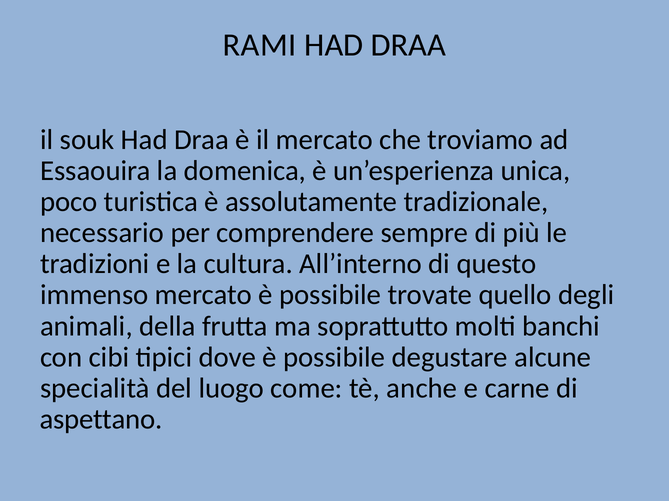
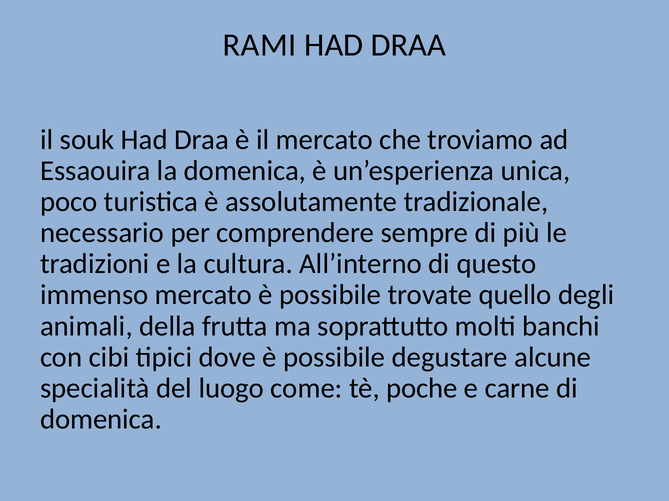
anche: anche -> poche (422, 389)
aspettano: aspettano -> domenica (101, 420)
